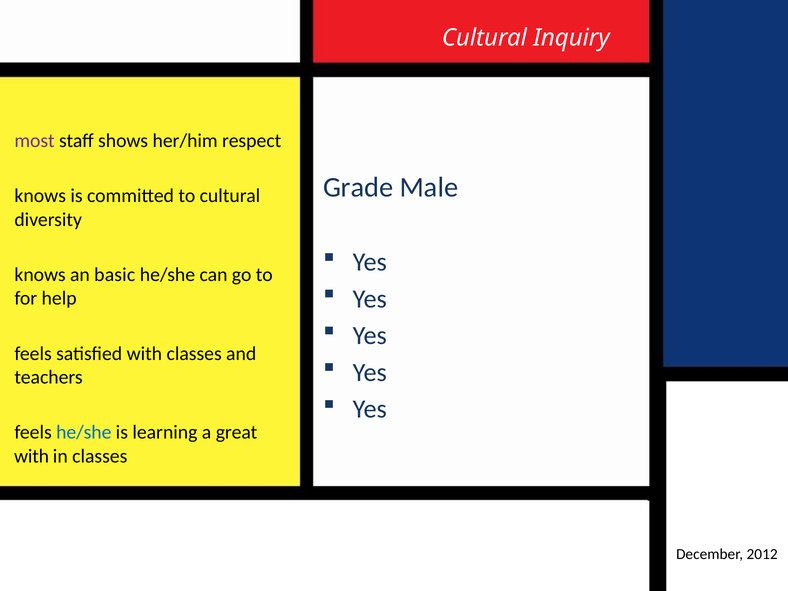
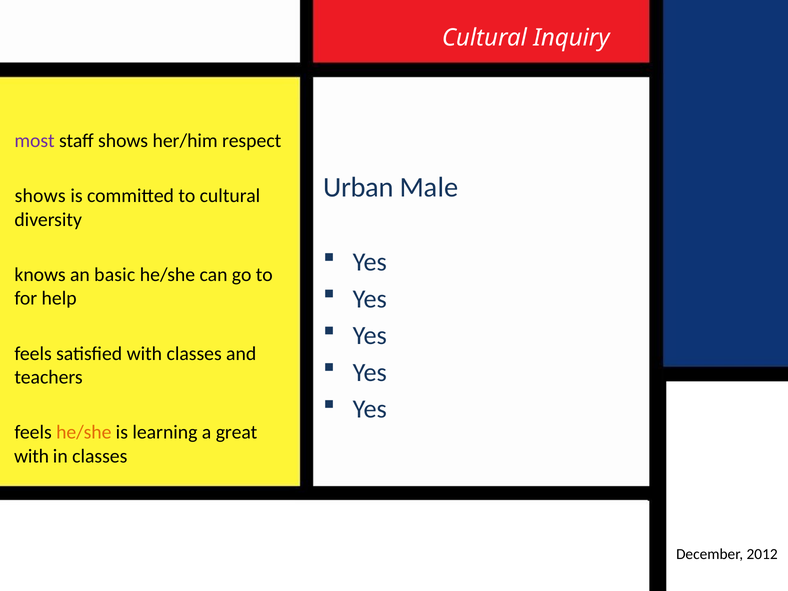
Grade: Grade -> Urban (358, 188)
knows: knows -> shows (40, 196)
he/she colour: blue -> orange (84, 432)
